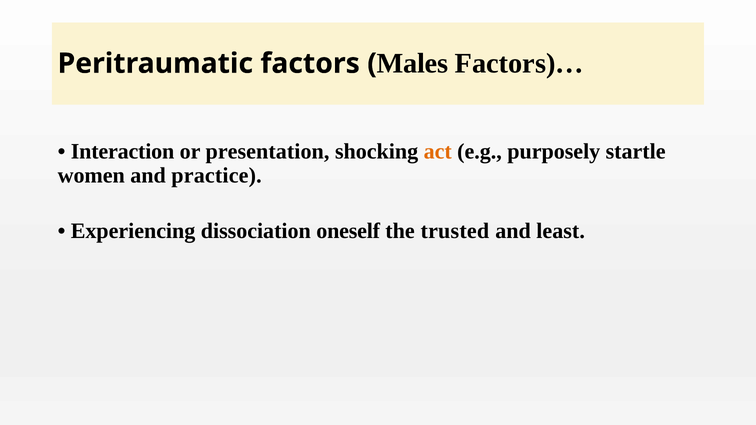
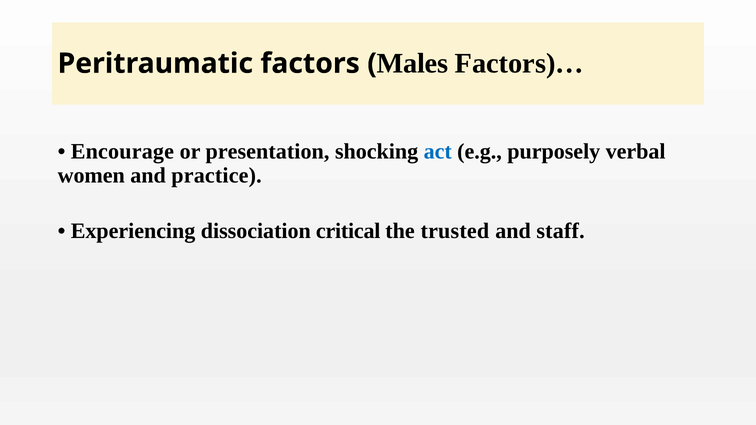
Interaction: Interaction -> Encourage (122, 152)
act colour: orange -> blue (438, 152)
startle: startle -> verbal (636, 152)
oneself: oneself -> critical (348, 231)
least: least -> staff (561, 231)
